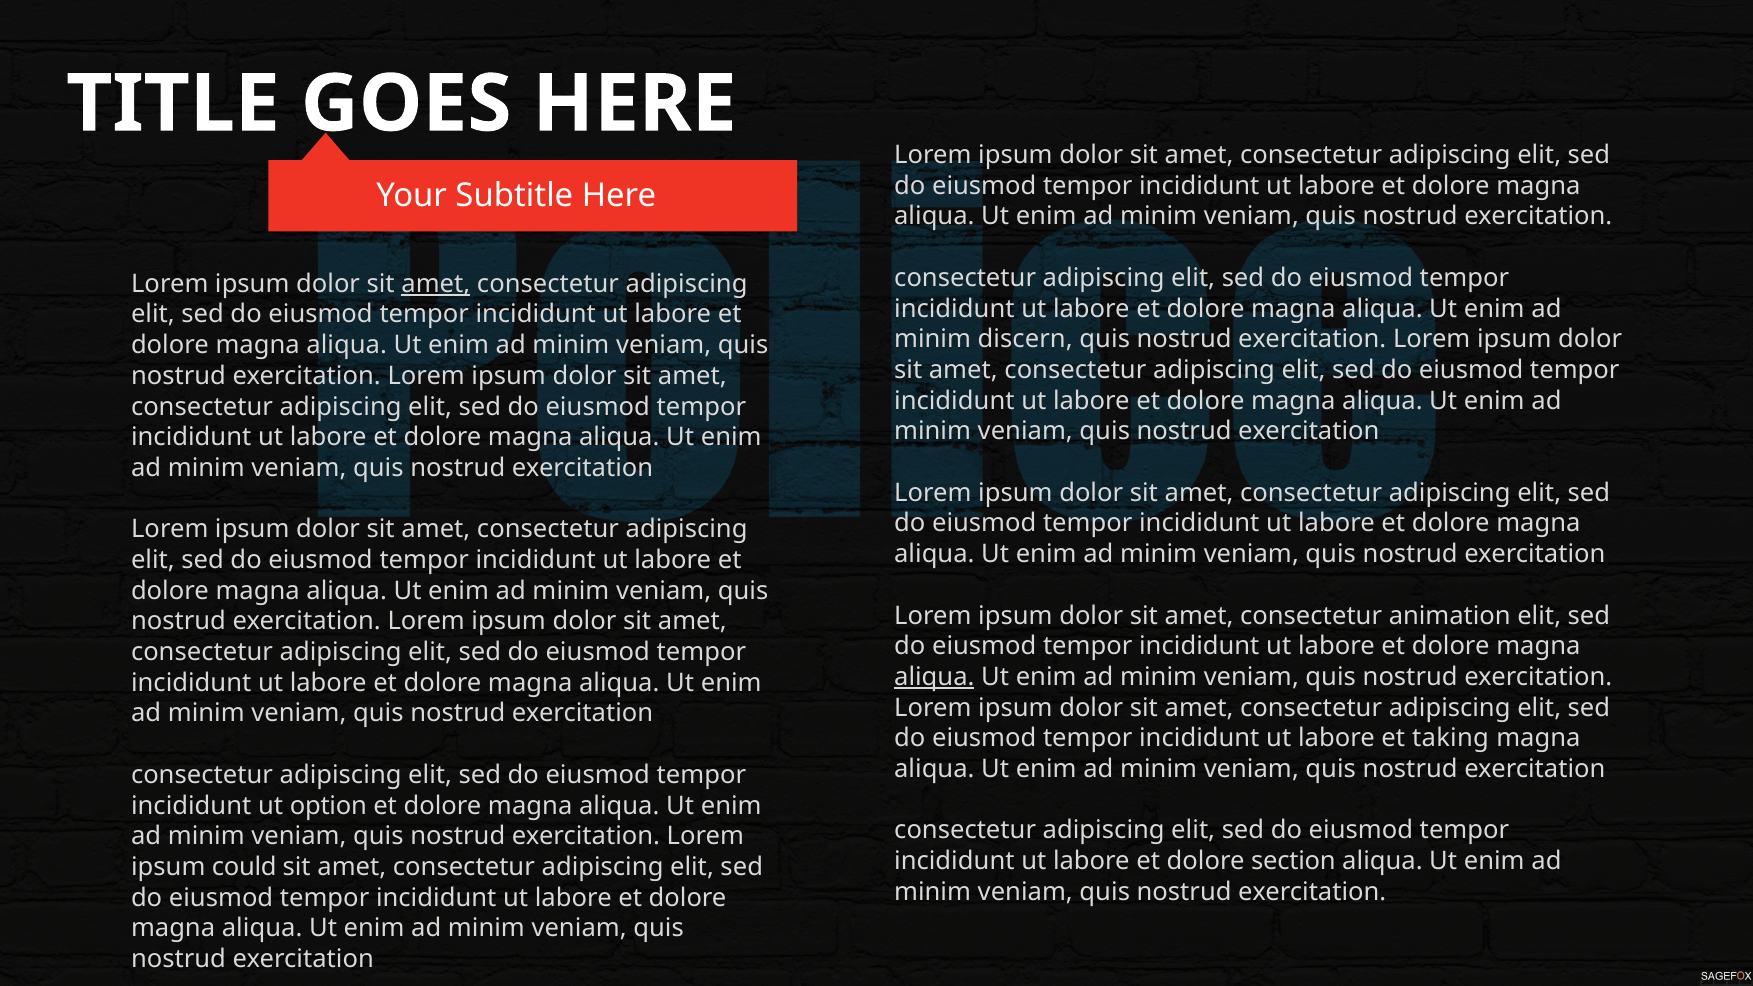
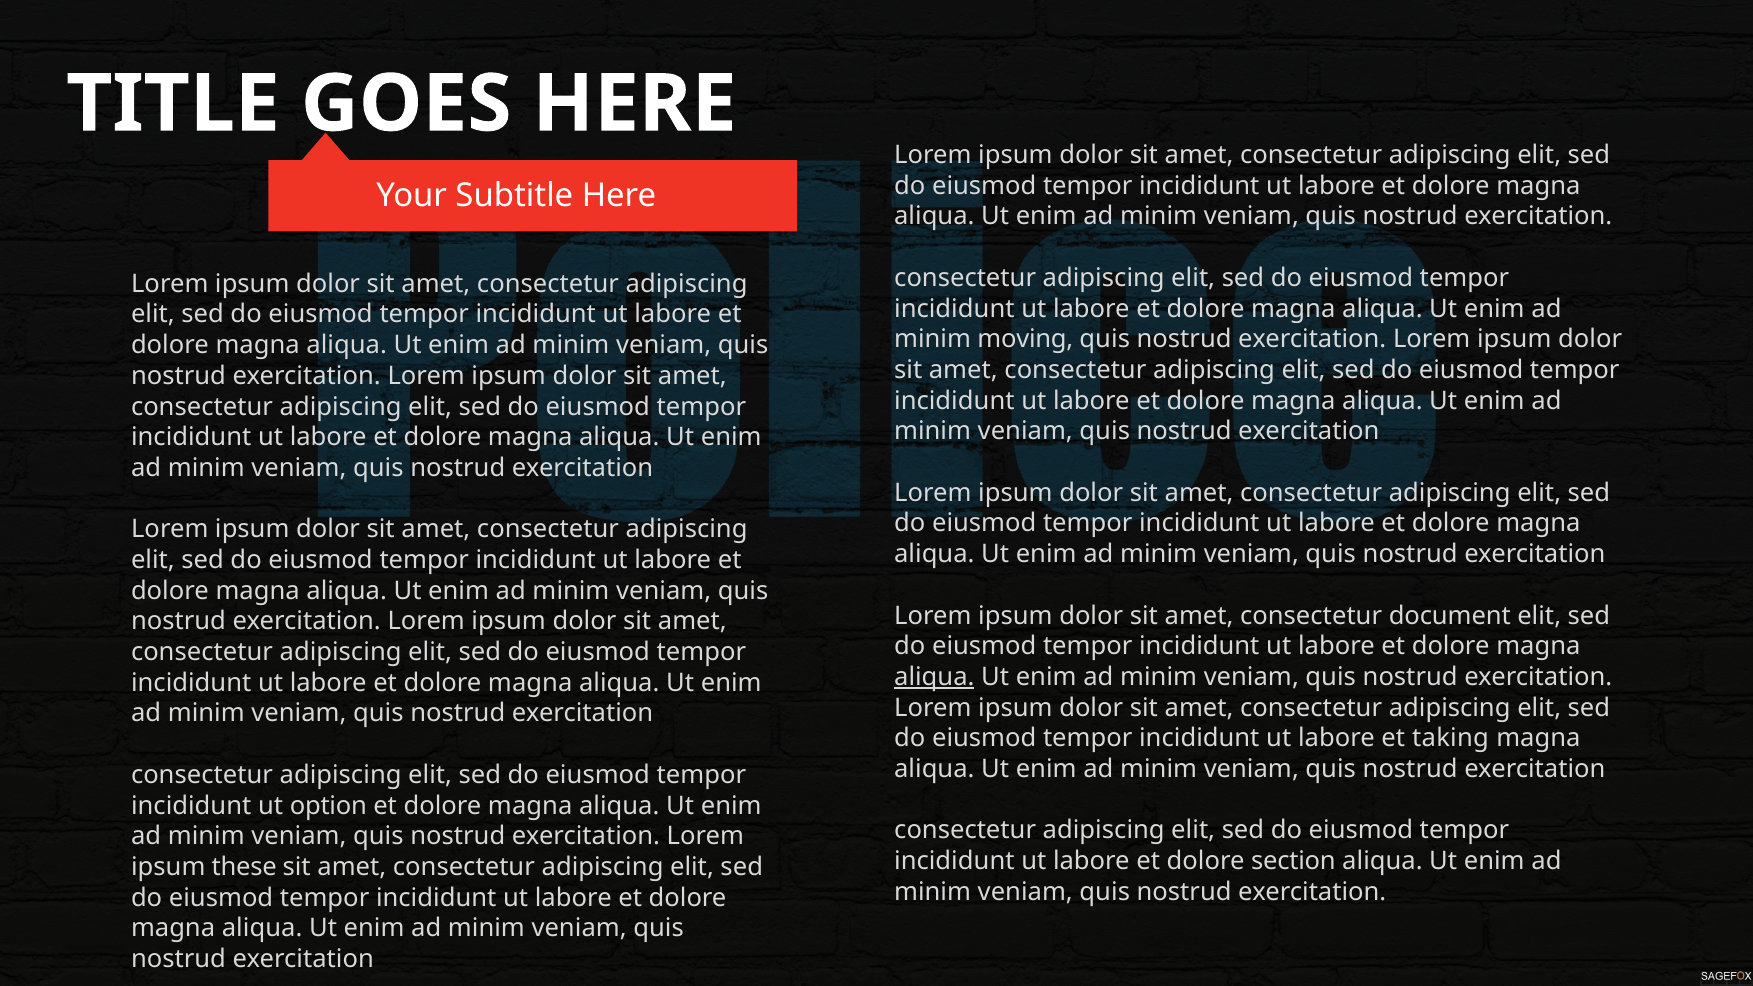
amet underline: present -> none (436, 284)
discern: discern -> moving (1025, 339)
animation: animation -> document (1450, 616)
could: could -> these (244, 867)
